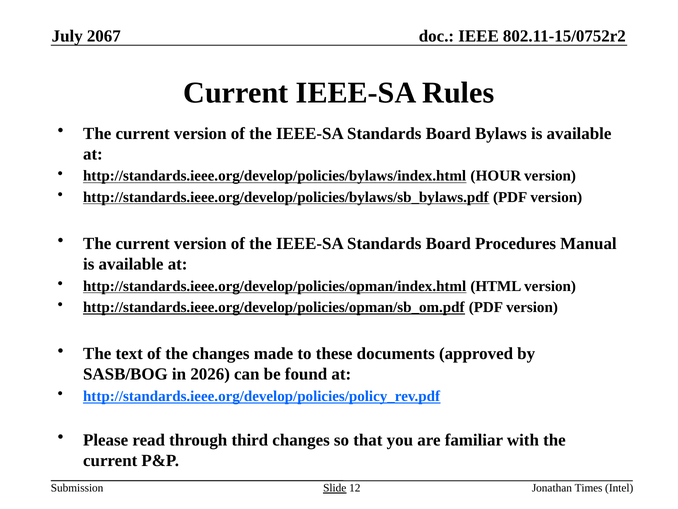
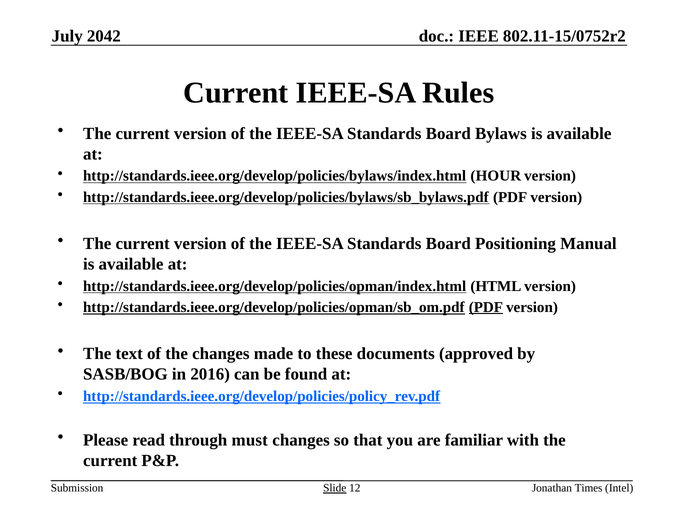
2067: 2067 -> 2042 (104, 36)
Procedures: Procedures -> Positioning (515, 243)
PDF underline: none -> present (486, 307)
2026: 2026 -> 2016 (210, 374)
third: third -> must (250, 440)
